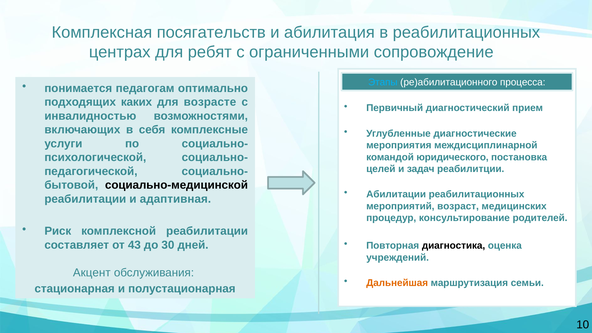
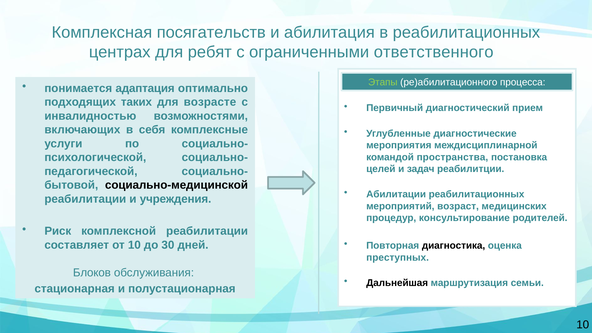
сопровождение: сопровождение -> ответственного (434, 52)
Этапы colour: light blue -> light green (383, 82)
педагогам: педагогам -> адаптация (145, 88)
каких: каких -> таких (136, 102)
юридического: юридического -> пространства (452, 157)
адаптивная: адаптивная -> учреждения (176, 199)
от 43: 43 -> 10 (134, 245)
учреждений: учреждений -> преступных (398, 257)
Акцент: Акцент -> Блоков (92, 273)
Дальнейшая colour: orange -> black (397, 283)
